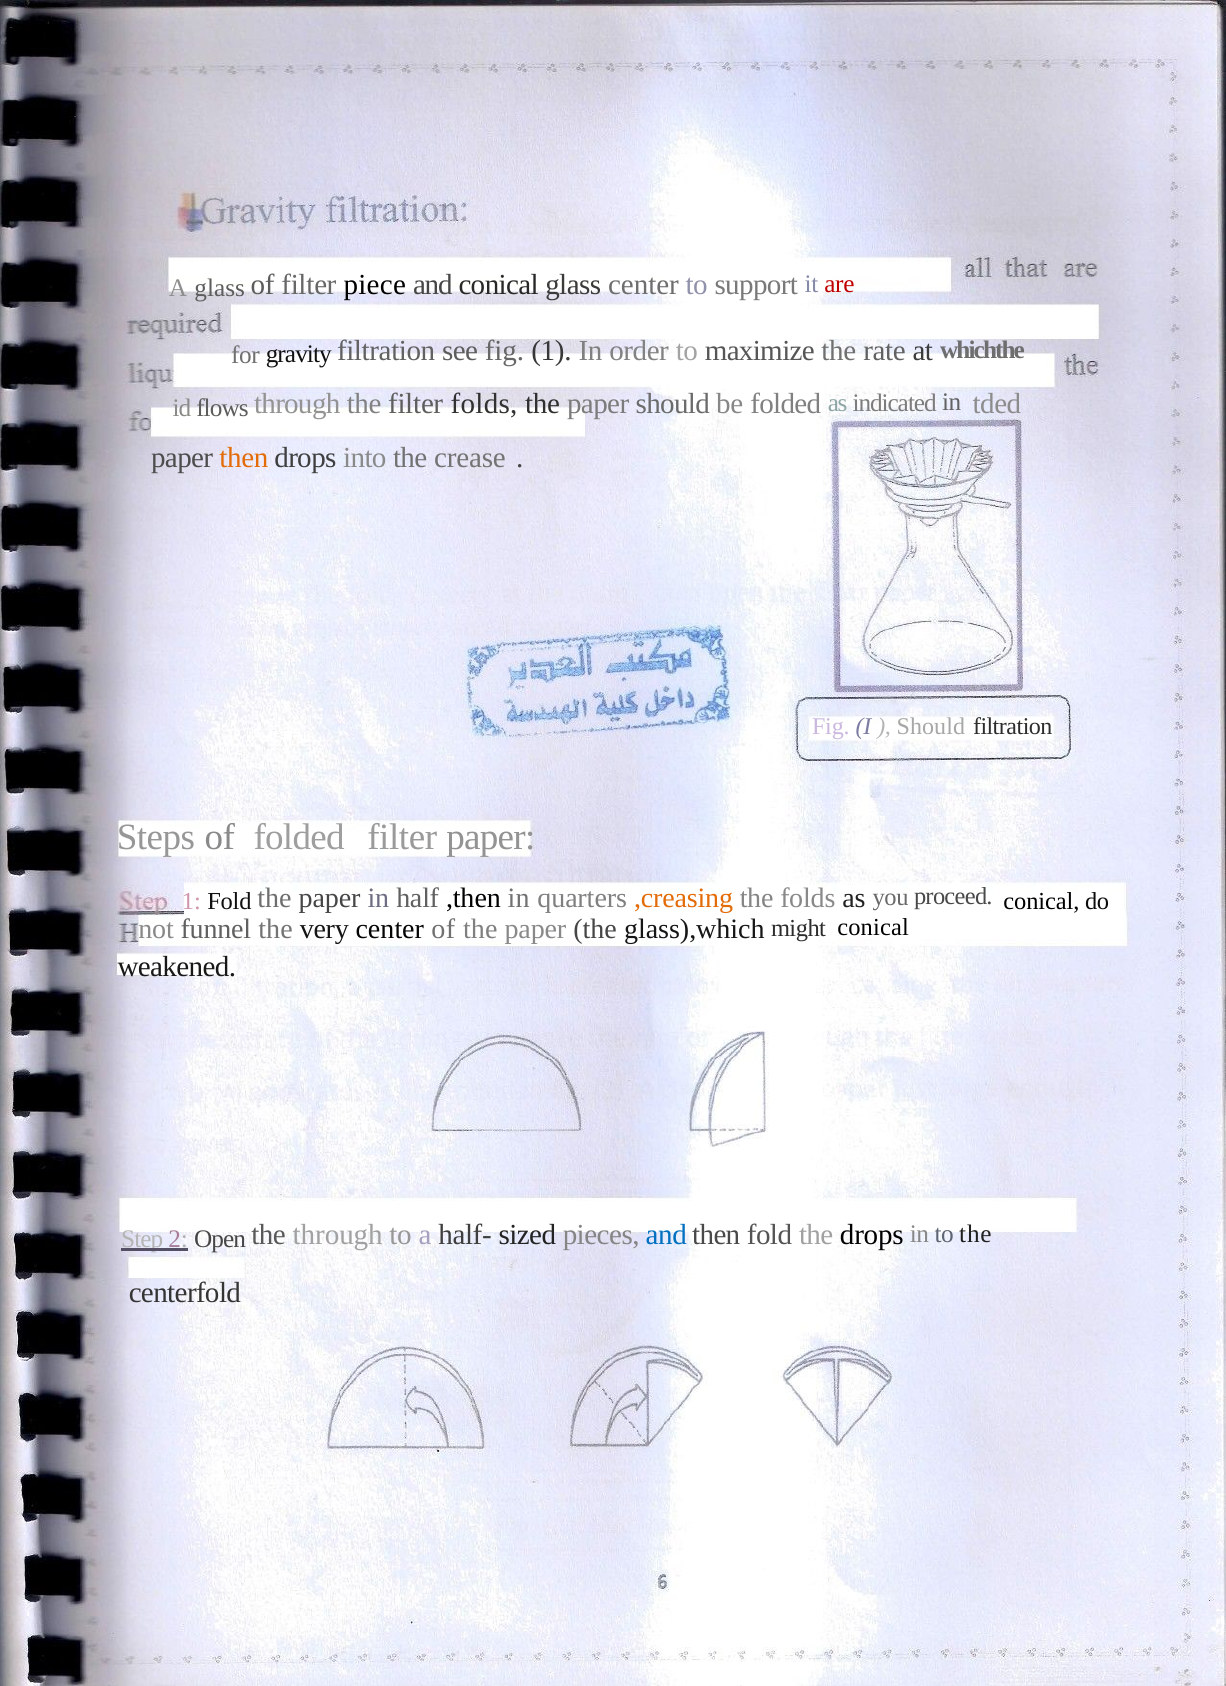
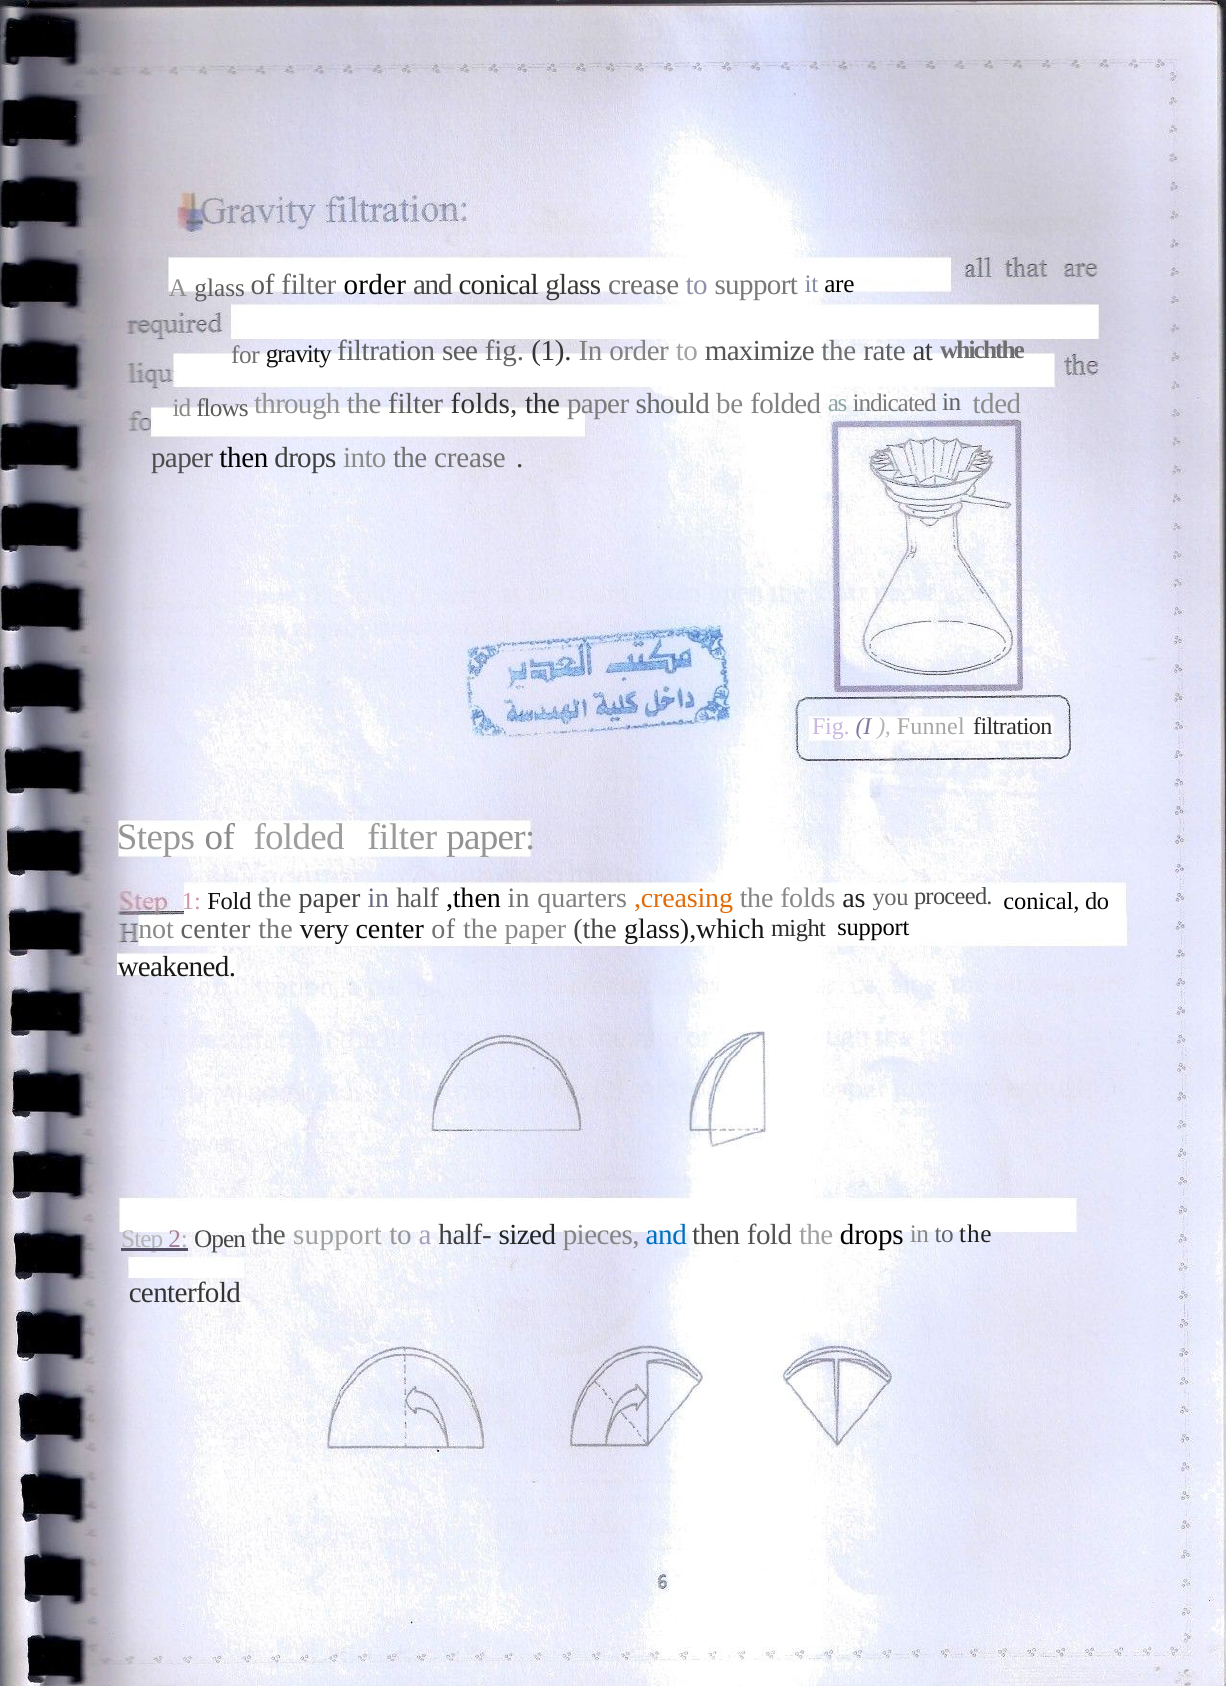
filter piece: piece -> order (375, 285)
glass center: center -> crease (644, 285)
are colour: red -> black (839, 284)
then colour: orange -> black (244, 458)
Should: Should -> Funnel (931, 726)
not funnel: funnel -> center (216, 930)
might conical: conical -> support (873, 928)
the through: through -> support (338, 1236)
